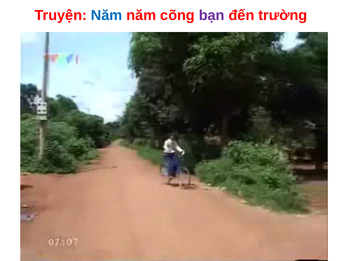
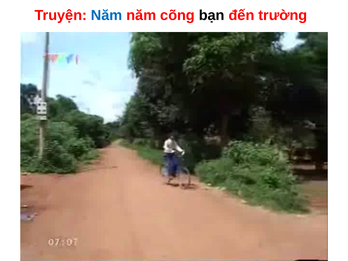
bạn colour: purple -> black (212, 15)
